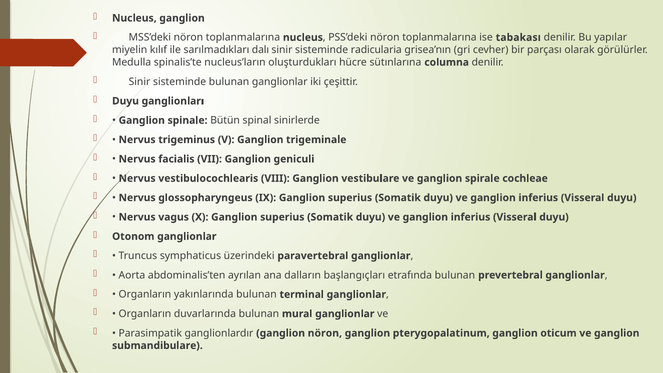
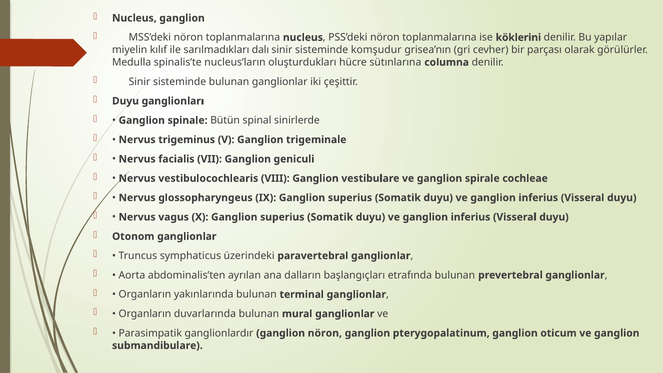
tabakası: tabakası -> köklerini (518, 37)
radicularia: radicularia -> komşudur (376, 50)
